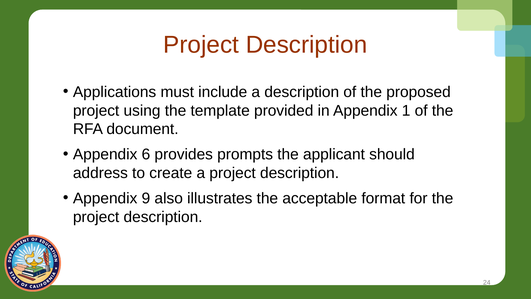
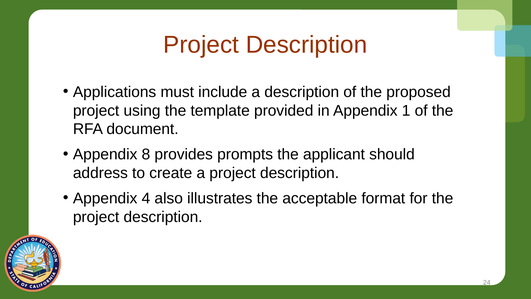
6: 6 -> 8 (146, 154)
9: 9 -> 4 (146, 198)
